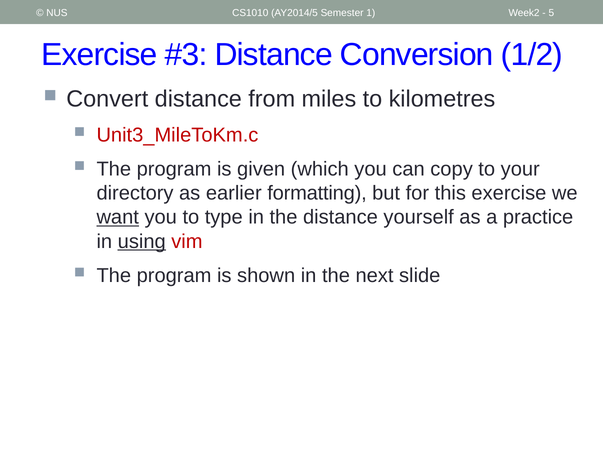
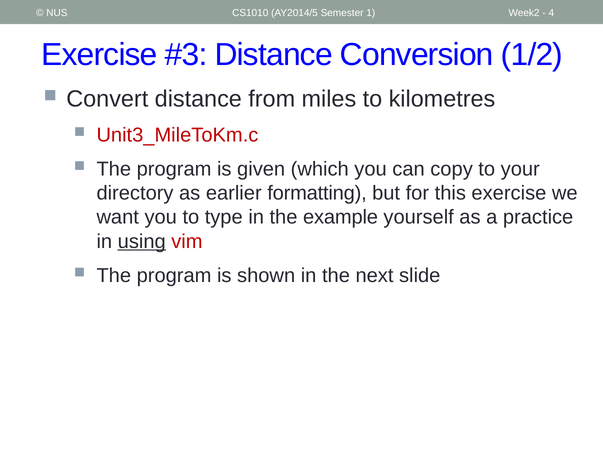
5: 5 -> 4 (551, 13)
want underline: present -> none (118, 217)
the distance: distance -> example (341, 217)
